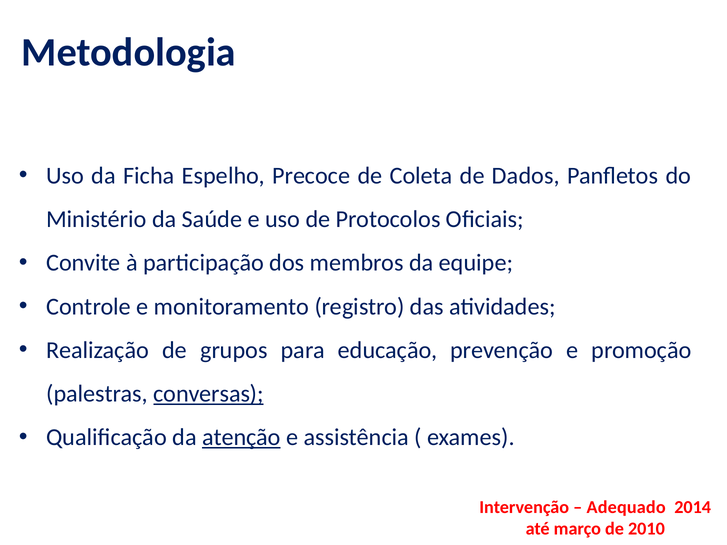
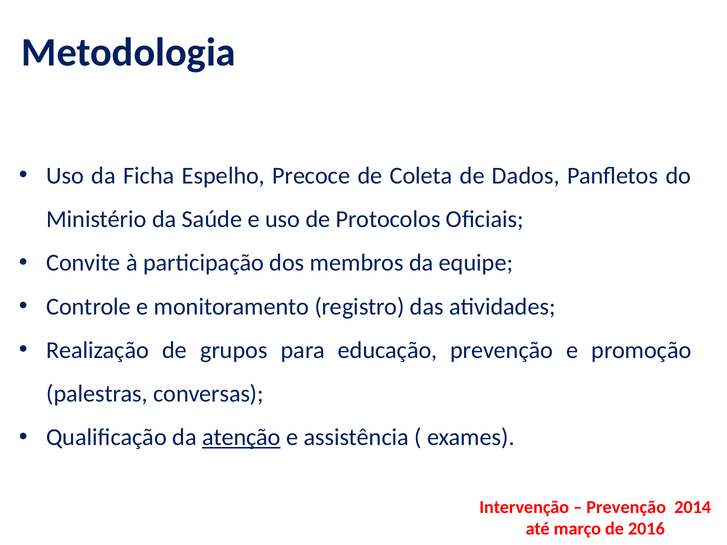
conversas underline: present -> none (208, 394)
Adequado: Adequado -> Prevenção (626, 507)
2010: 2010 -> 2016 (646, 529)
